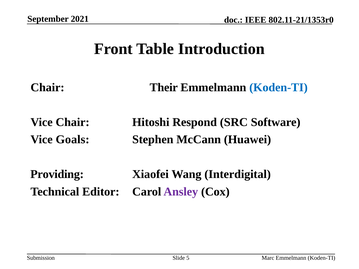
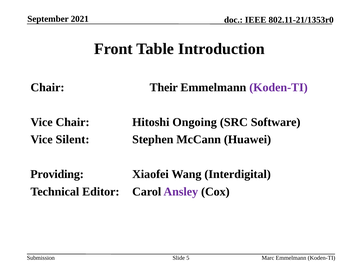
Koden-TI colour: blue -> purple (278, 88)
Respond: Respond -> Ongoing (195, 122)
Goals: Goals -> Silent (73, 140)
